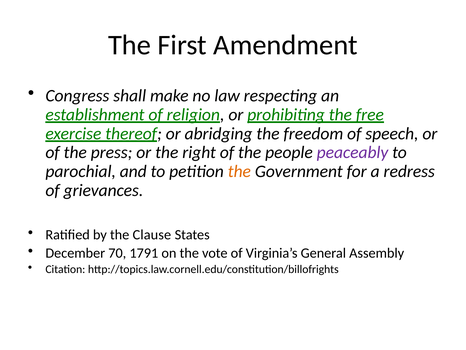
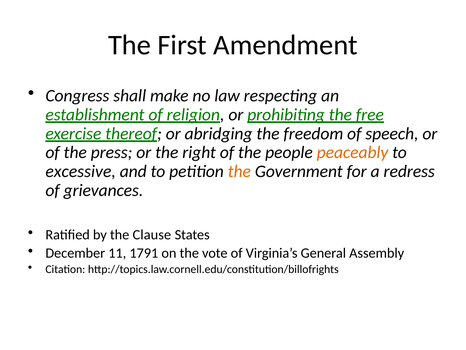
peaceably colour: purple -> orange (353, 152)
parochial: parochial -> excessive (81, 171)
70: 70 -> 11 (117, 253)
